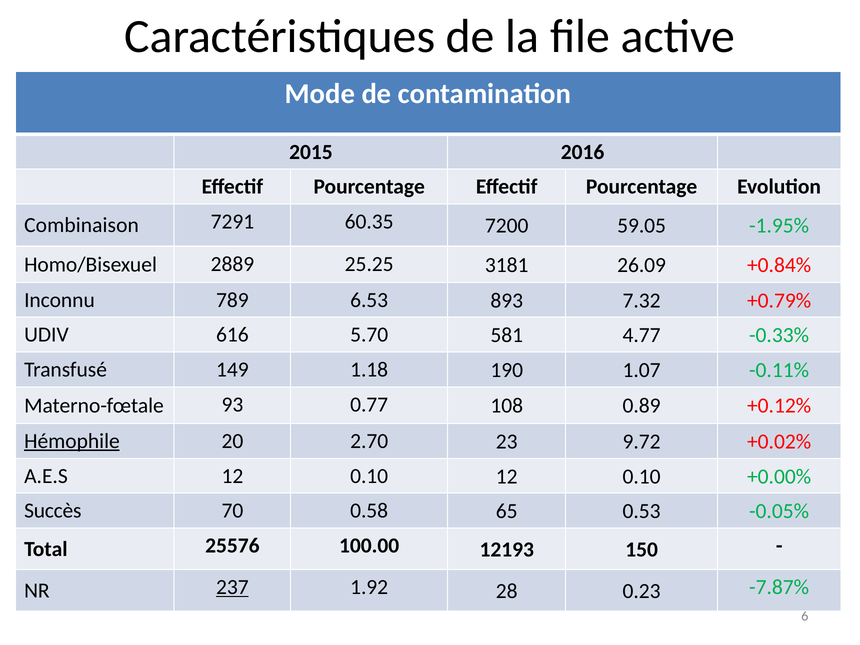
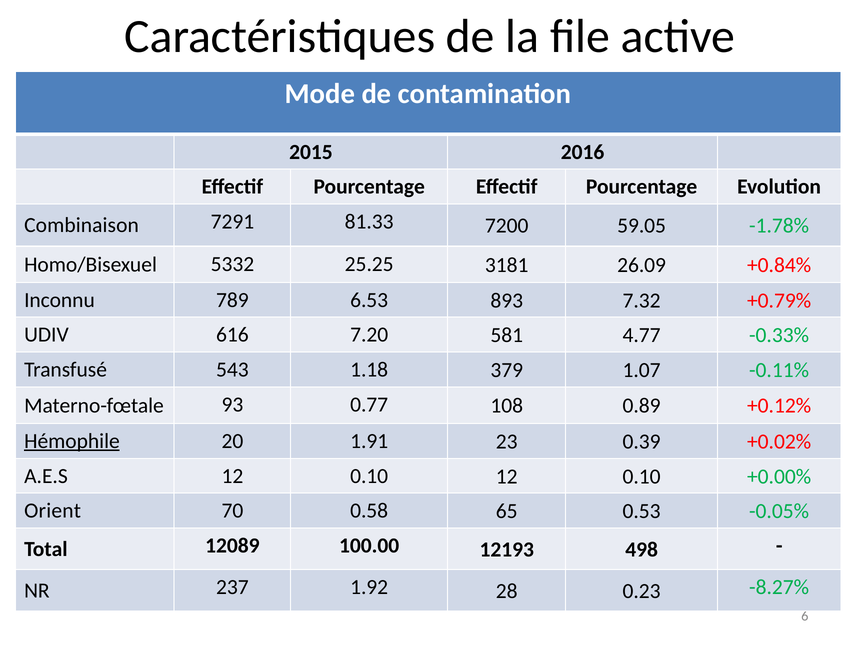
60.35: 60.35 -> 81.33 (369, 222)
-1.95%: -1.95% -> -1.78% (779, 226)
2889: 2889 -> 5332 (232, 264)
5.70: 5.70 -> 7.20 (369, 335)
149: 149 -> 543 (232, 370)
190: 190 -> 379 (507, 370)
2.70: 2.70 -> 1.91 (369, 441)
9.72: 9.72 -> 0.39 (642, 442)
Succès: Succès -> Orient (53, 511)
25576: 25576 -> 12089 (232, 546)
150: 150 -> 498 (642, 550)
237 underline: present -> none (232, 587)
-7.87%: -7.87% -> -8.27% (779, 587)
